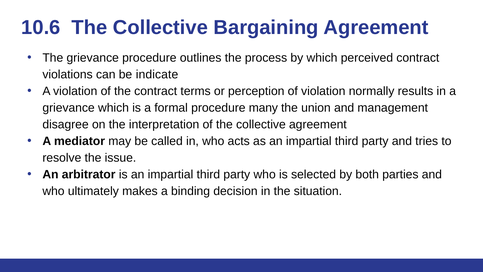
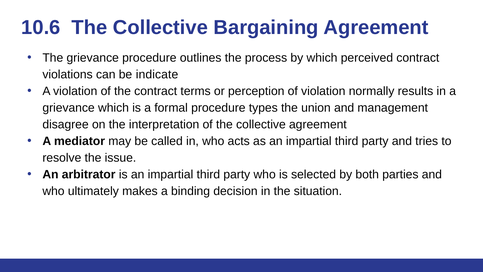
many: many -> types (263, 108)
